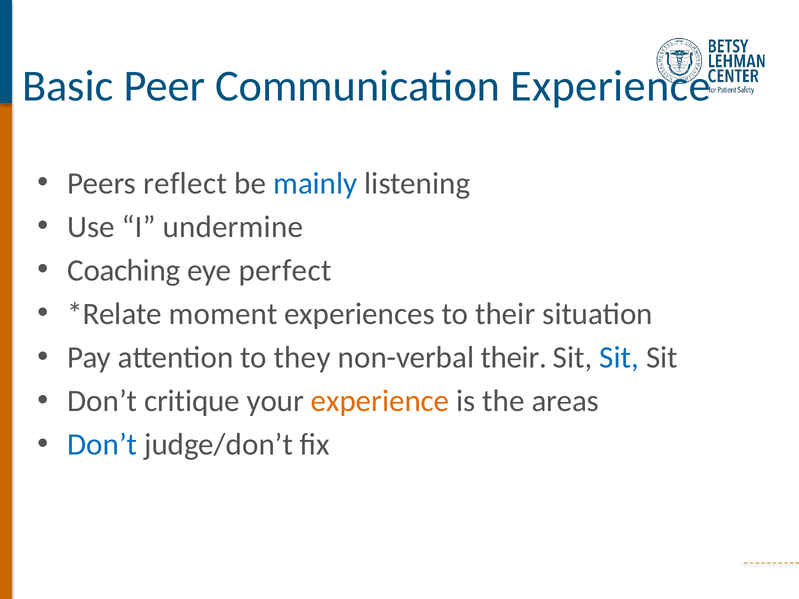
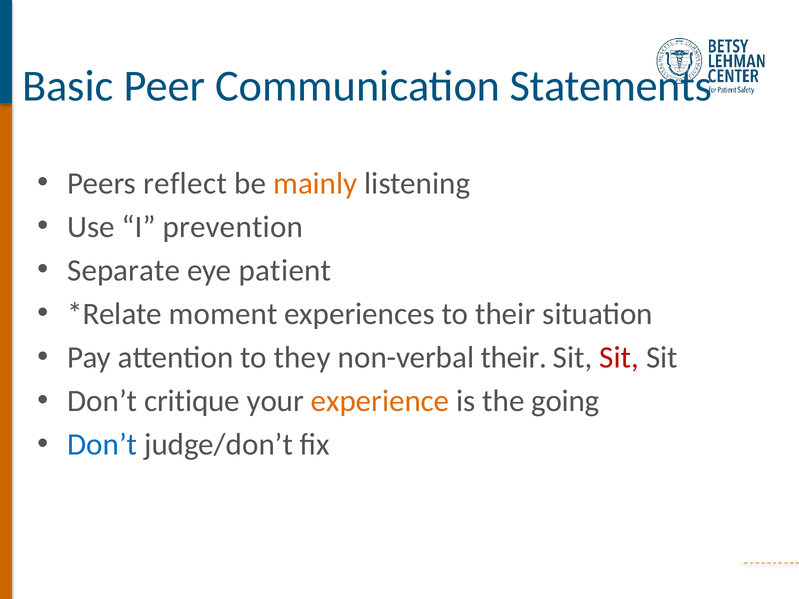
Communication Experience: Experience -> Statements (611, 86)
mainly colour: blue -> orange (315, 183)
undermine: undermine -> prevention (233, 227)
Coaching: Coaching -> Separate (124, 271)
perfect: perfect -> patient (285, 271)
Sit colour: blue -> red (619, 358)
areas: areas -> going (565, 401)
